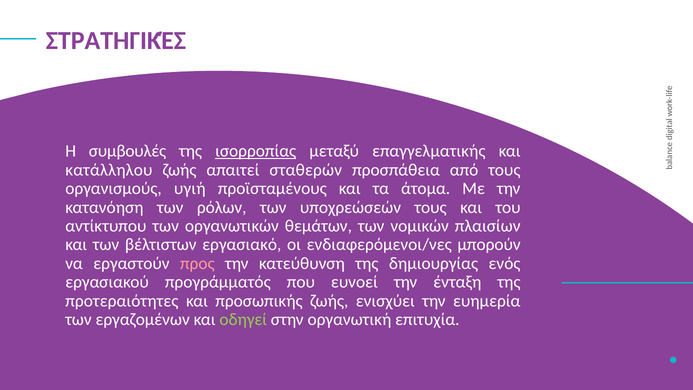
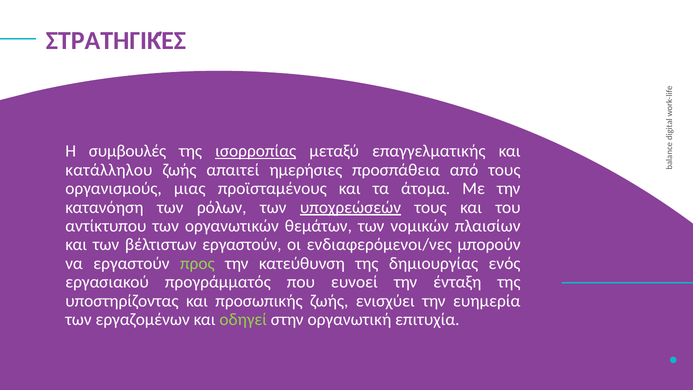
σταθερών: σταθερών -> ημερήσιες (306, 170)
υγιή: υγιή -> μιας (190, 188)
υποχρεώσεών underline: none -> present (351, 207)
βέλτιστων εργασιακό: εργασιακό -> εργαστούν (242, 245)
προς colour: pink -> light green (197, 263)
προτεραιότητες: προτεραιότητες -> υποστηρίζοντας (122, 301)
